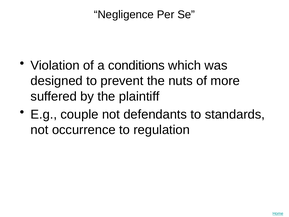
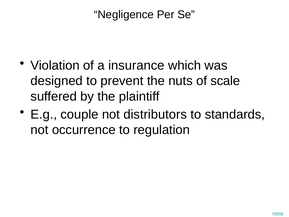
conditions: conditions -> insurance (136, 65)
more: more -> scale (225, 81)
defendants: defendants -> distributors (155, 114)
